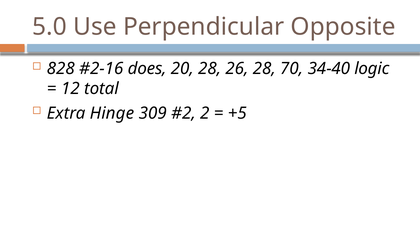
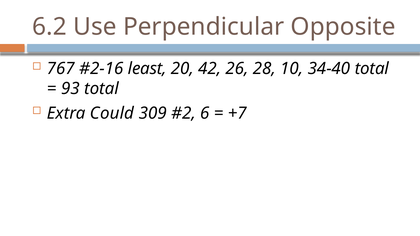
5.0: 5.0 -> 6.2 (50, 27)
828: 828 -> 767 (61, 69)
does: does -> least (147, 69)
20 28: 28 -> 42 (210, 69)
70: 70 -> 10 (292, 69)
34-40 logic: logic -> total (372, 69)
12: 12 -> 93 (70, 89)
Hinge: Hinge -> Could (112, 113)
2: 2 -> 6 (205, 113)
+5: +5 -> +7 (237, 113)
